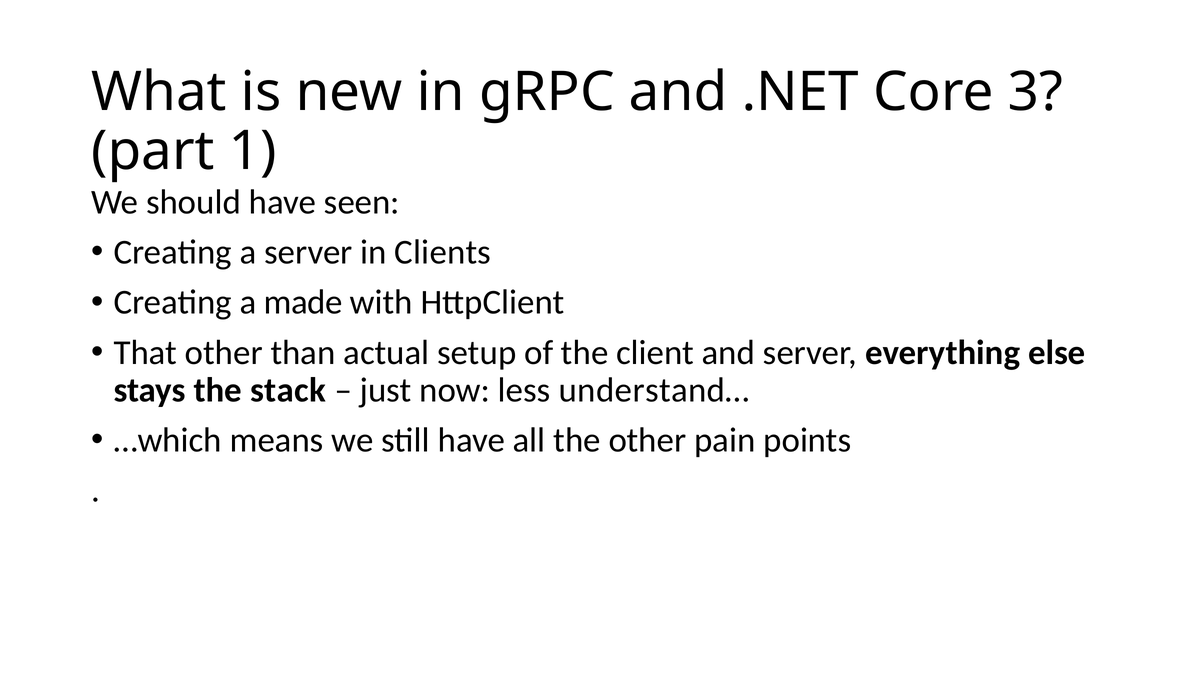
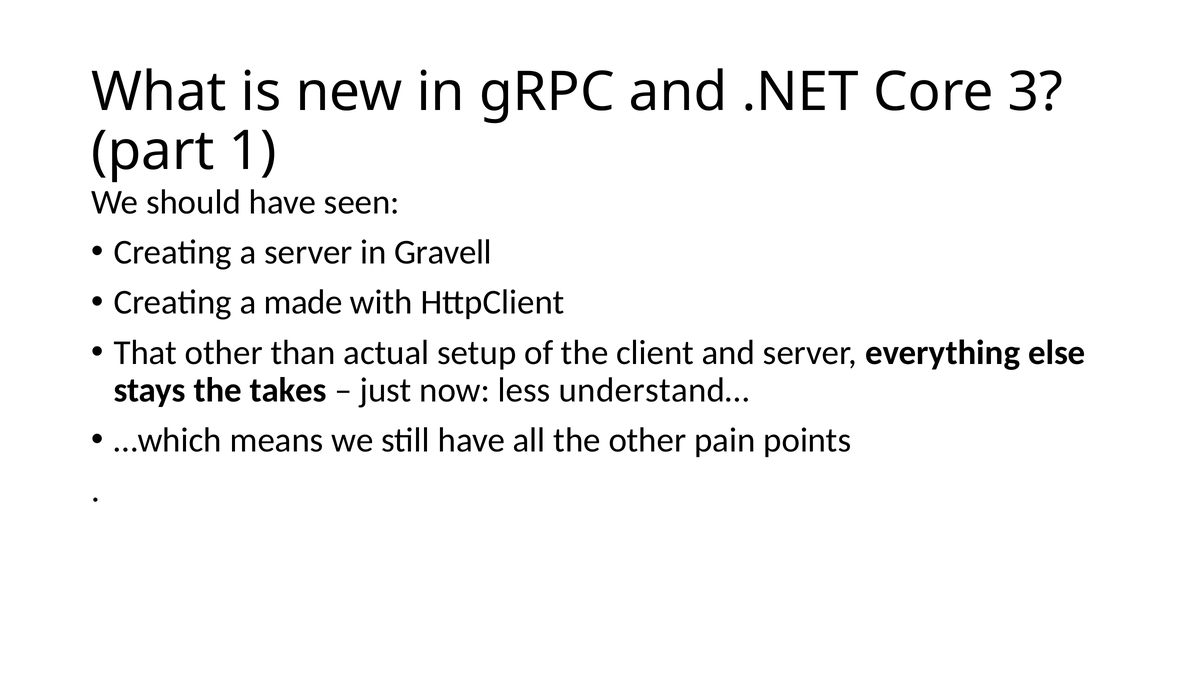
Clients: Clients -> Gravell (443, 252)
stack: stack -> takes (288, 390)
